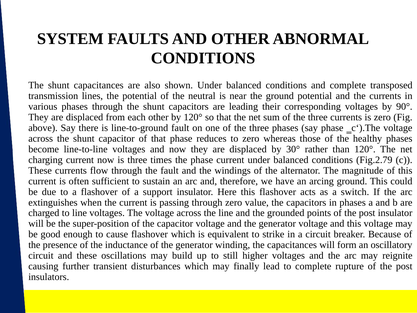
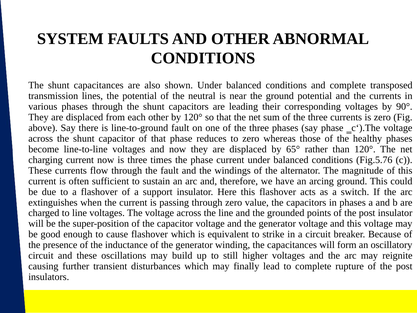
30°: 30° -> 65° (293, 149)
Fig.2.79: Fig.2.79 -> Fig.5.76 (374, 160)
